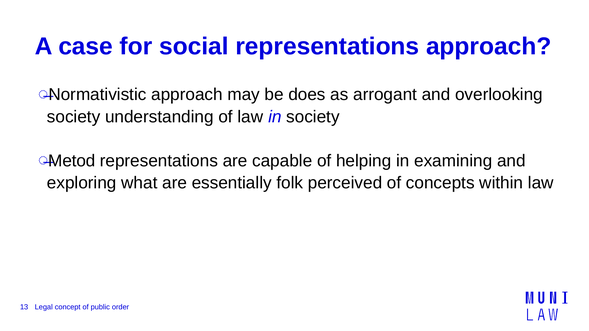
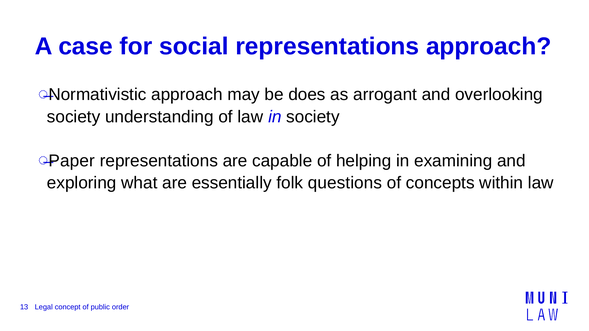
Metod: Metod -> Paper (72, 161)
perceived: perceived -> questions (345, 183)
